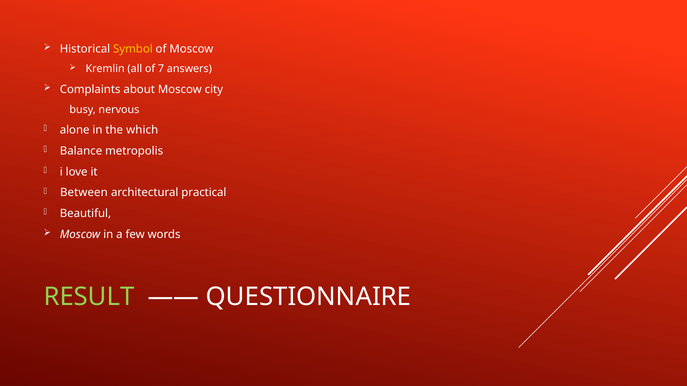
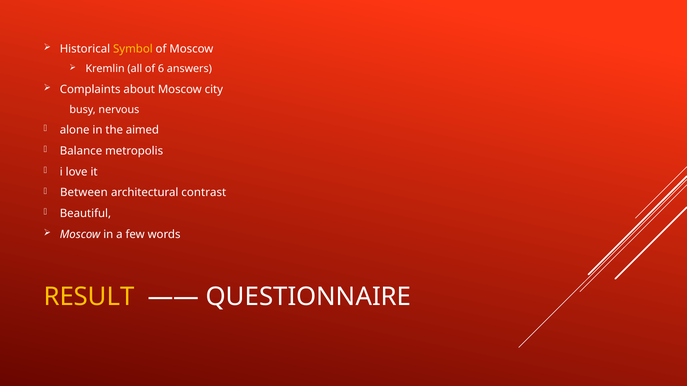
7: 7 -> 6 (161, 69)
which: which -> aimed (142, 130)
practical: practical -> contrast (204, 193)
RESULT colour: light green -> yellow (89, 297)
